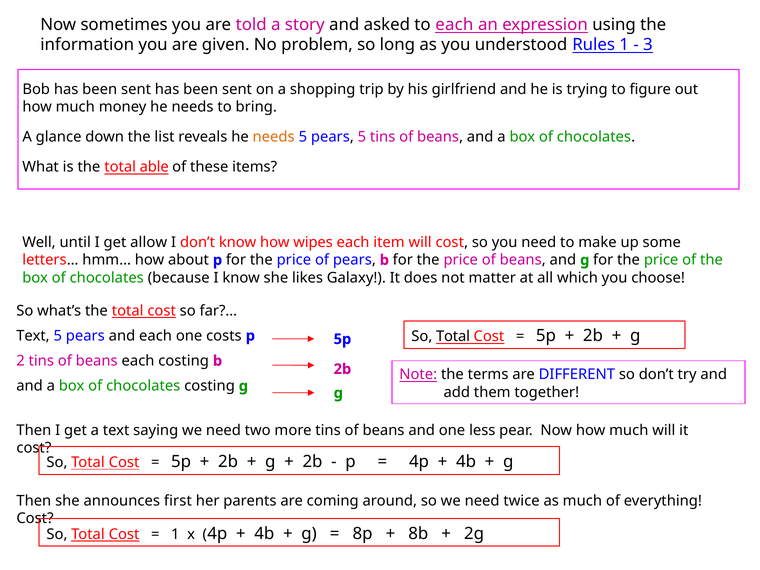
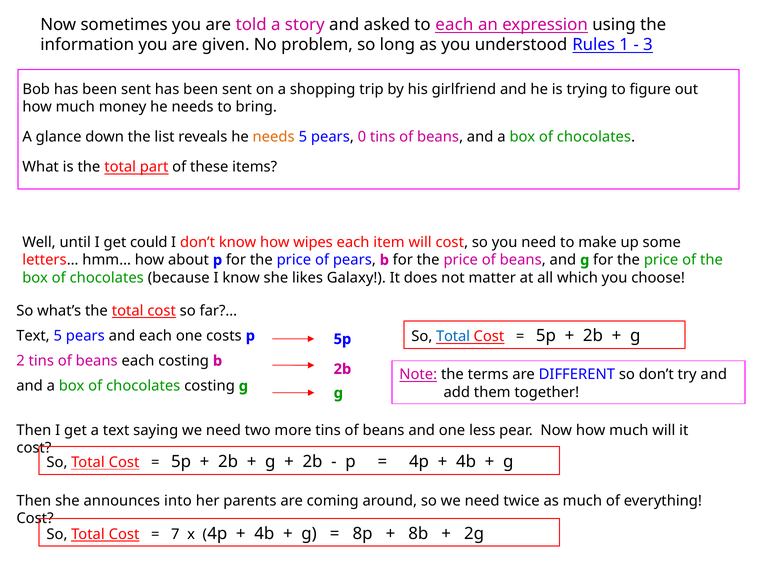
pears 5: 5 -> 0 (362, 137)
able: able -> part (154, 167)
allow: allow -> could (149, 242)
Total colour: black -> blue (453, 337)
first: first -> into (178, 501)
1: 1 -> 7 (175, 534)
